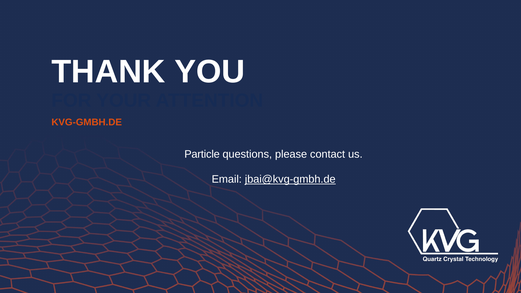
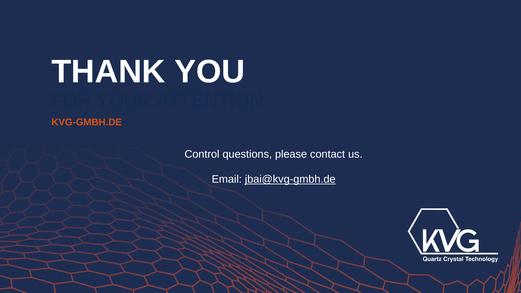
Particle: Particle -> Control (202, 154)
